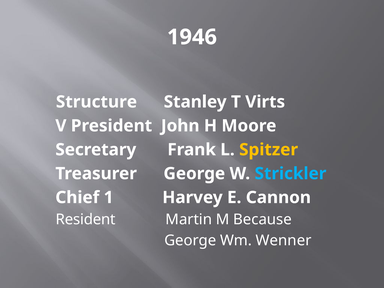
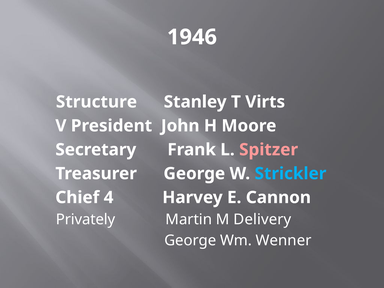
Spitzer colour: yellow -> pink (269, 150)
1: 1 -> 4 (109, 197)
Resident: Resident -> Privately (86, 220)
Because: Because -> Delivery (262, 220)
